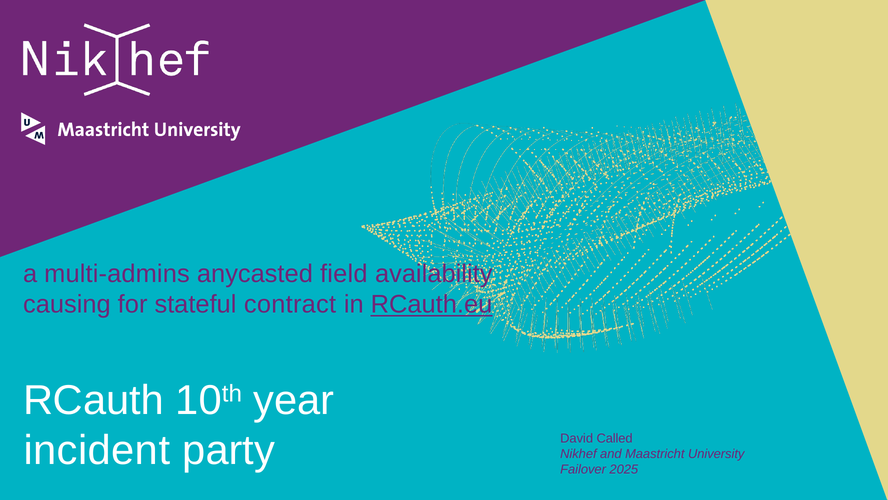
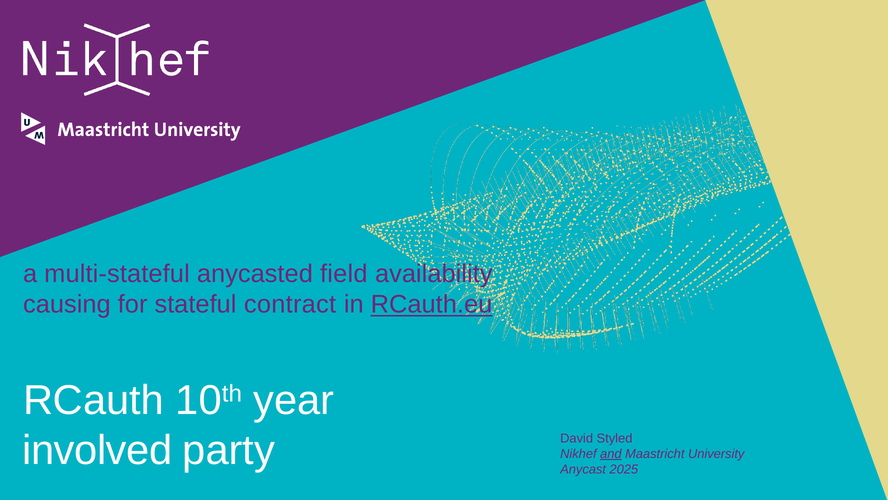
multi-admins: multi-admins -> multi-stateful (117, 274)
incident: incident -> involved (97, 450)
Called: Called -> Styled (615, 438)
and underline: none -> present (611, 453)
Failover: Failover -> Anycast (583, 469)
